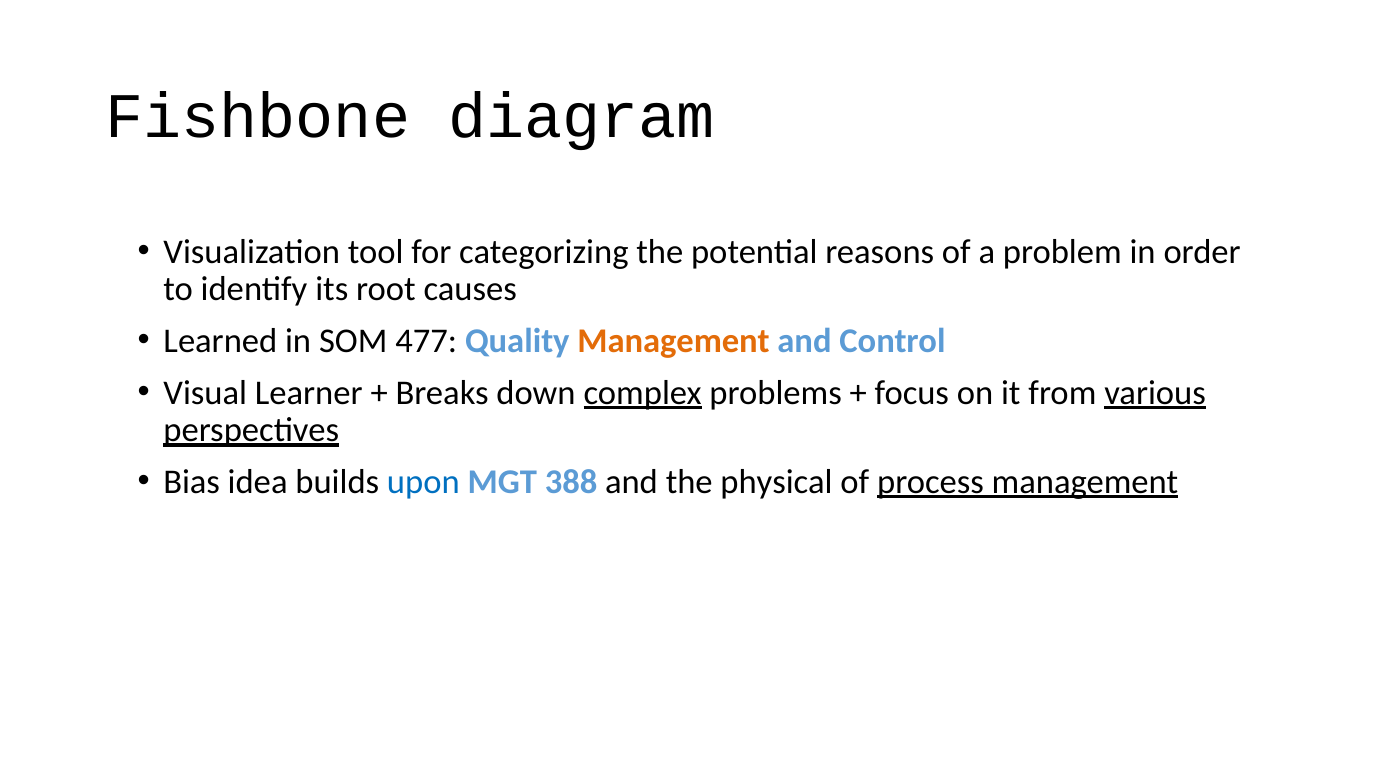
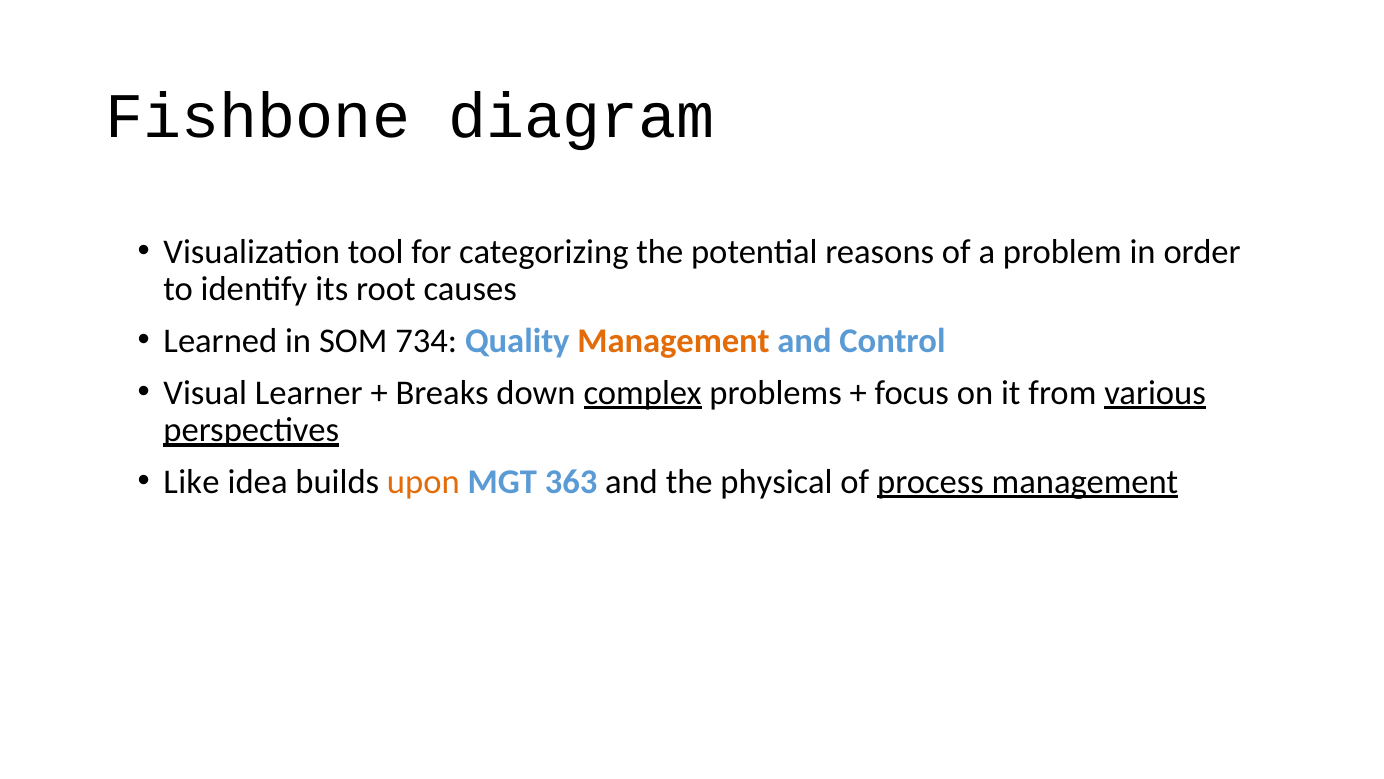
477: 477 -> 734 (426, 341)
Bias: Bias -> Like (192, 482)
upon colour: blue -> orange (423, 482)
388: 388 -> 363 (571, 482)
